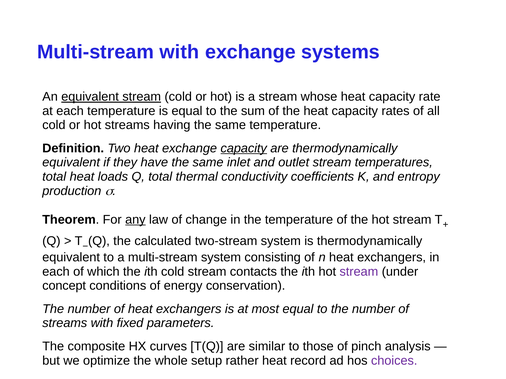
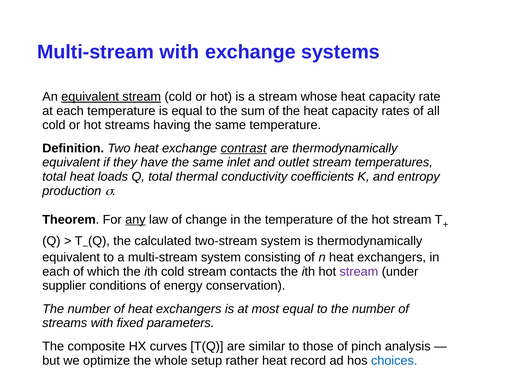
exchange capacity: capacity -> contrast (244, 148)
concept: concept -> supplier (64, 286)
choices colour: purple -> blue (394, 361)
